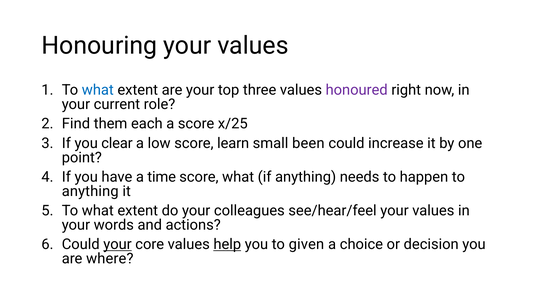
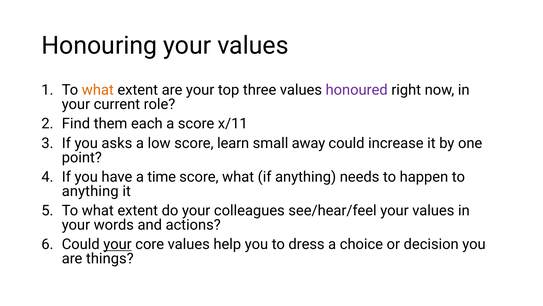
what colour: blue -> orange (98, 90)
x/25: x/25 -> x/11 (233, 124)
clear: clear -> asks (117, 143)
been: been -> away (309, 143)
help underline: present -> none (227, 244)
given: given -> dress (307, 244)
where: where -> things (110, 258)
